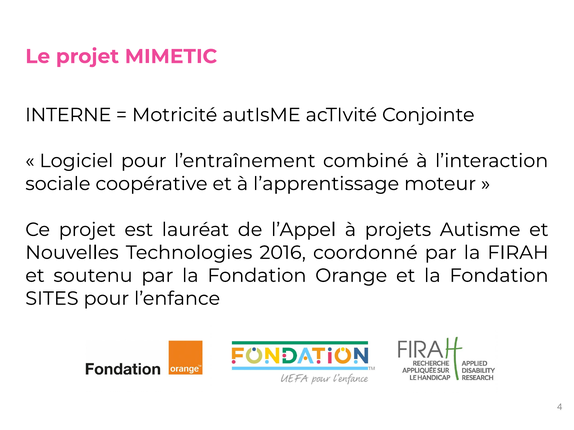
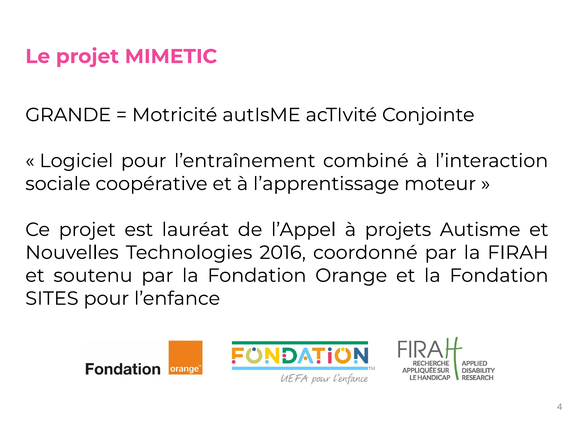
INTERNE: INTERNE -> GRANDE (68, 115)
